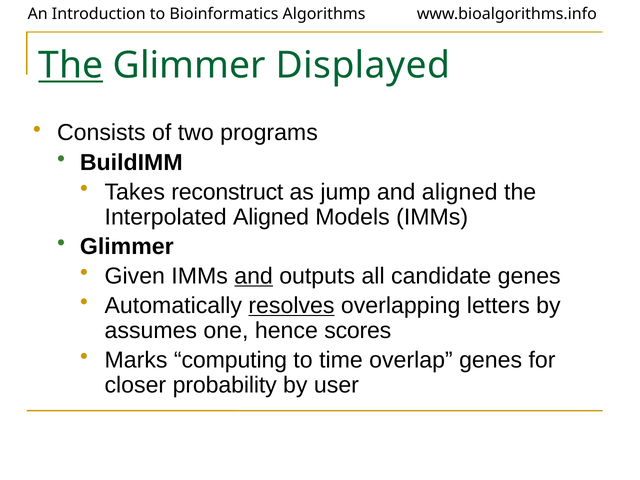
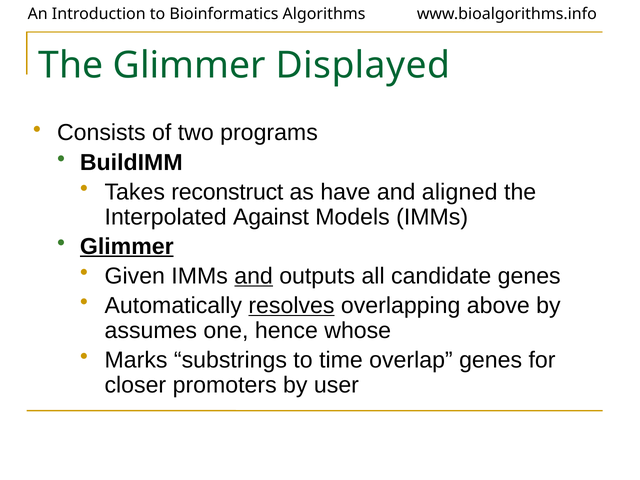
The underline: present -> none (71, 66)
jump: jump -> have (345, 192)
Interpolated Aligned: Aligned -> Against (271, 217)
Glimmer underline: none -> present (127, 246)
letters: letters -> above (498, 306)
scores: scores -> whose (358, 331)
computing: computing -> substrings (230, 360)
probability: probability -> promoters (225, 385)
